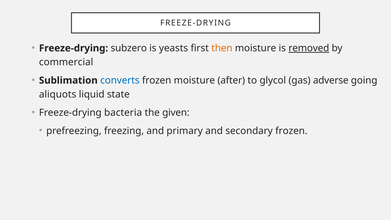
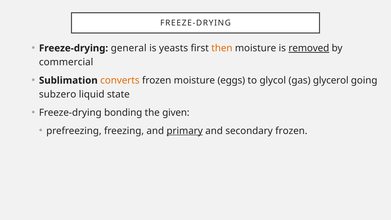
subzero: subzero -> general (129, 48)
converts colour: blue -> orange (120, 80)
after: after -> eggs (231, 80)
adverse: adverse -> glycerol (331, 80)
aliquots: aliquots -> subzero (58, 94)
bacteria: bacteria -> bonding (123, 113)
primary underline: none -> present (185, 131)
